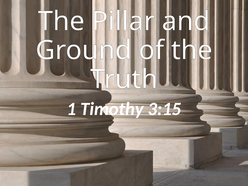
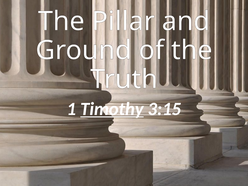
Timothy underline: none -> present (112, 109)
